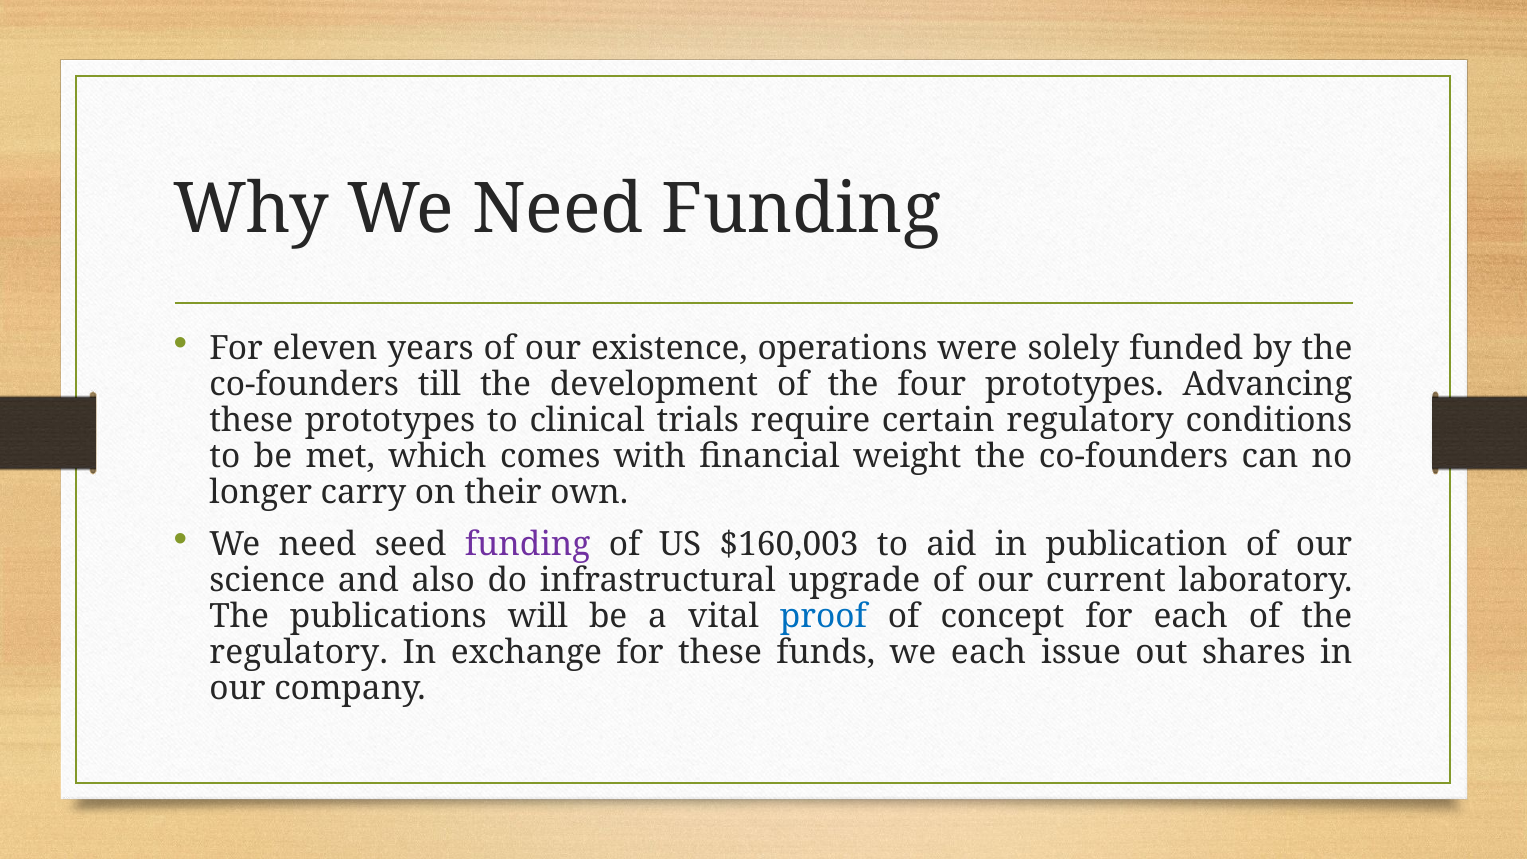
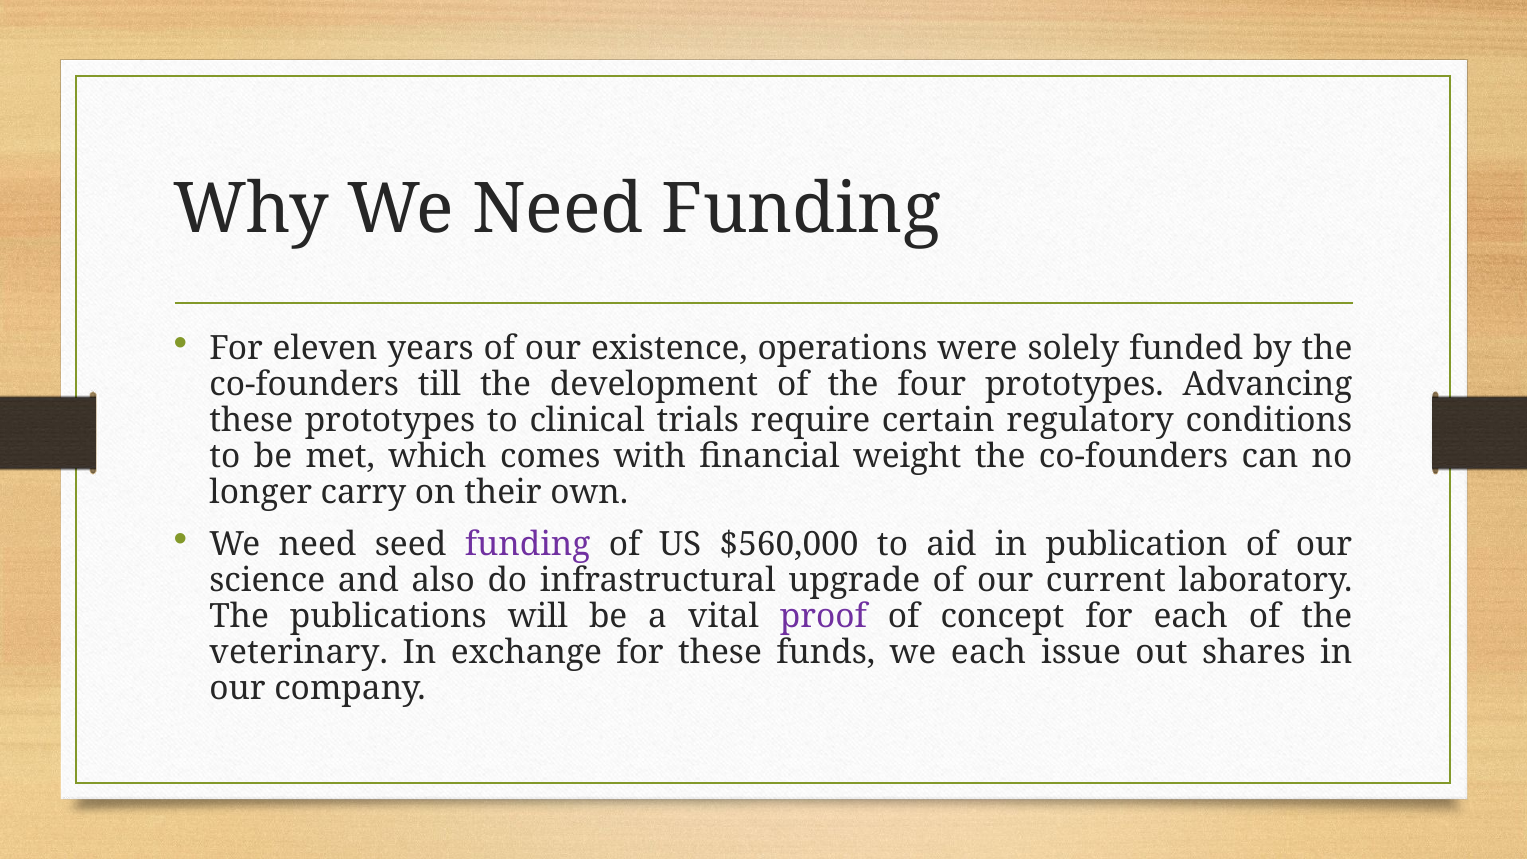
$160,003: $160,003 -> $560,000 (789, 544)
proof colour: blue -> purple (823, 616)
regulatory: regulatory -> veterinary (299, 652)
